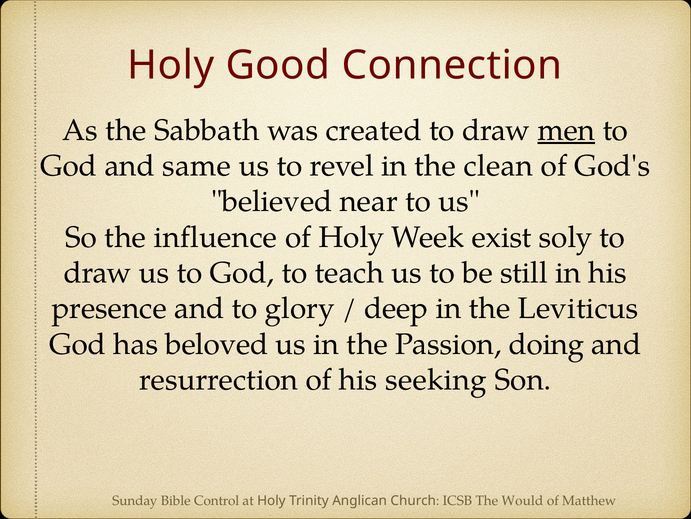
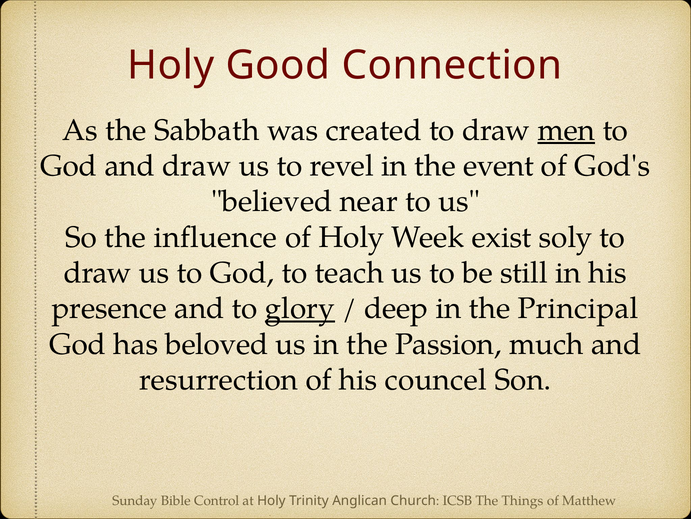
and same: same -> draw (197, 166)
clean: clean -> event (499, 166)
glory underline: none -> present (300, 308)
Leviticus: Leviticus -> Principal (578, 308)
doing: doing -> much (546, 344)
seeking: seeking -> councel (436, 379)
Would: Would -> Things (522, 500)
